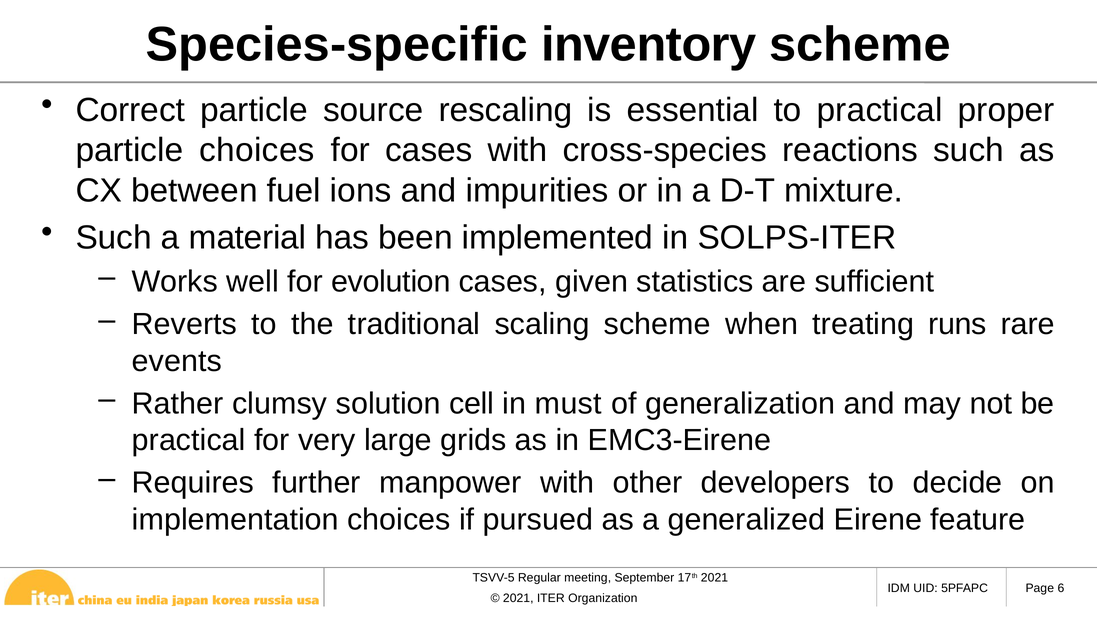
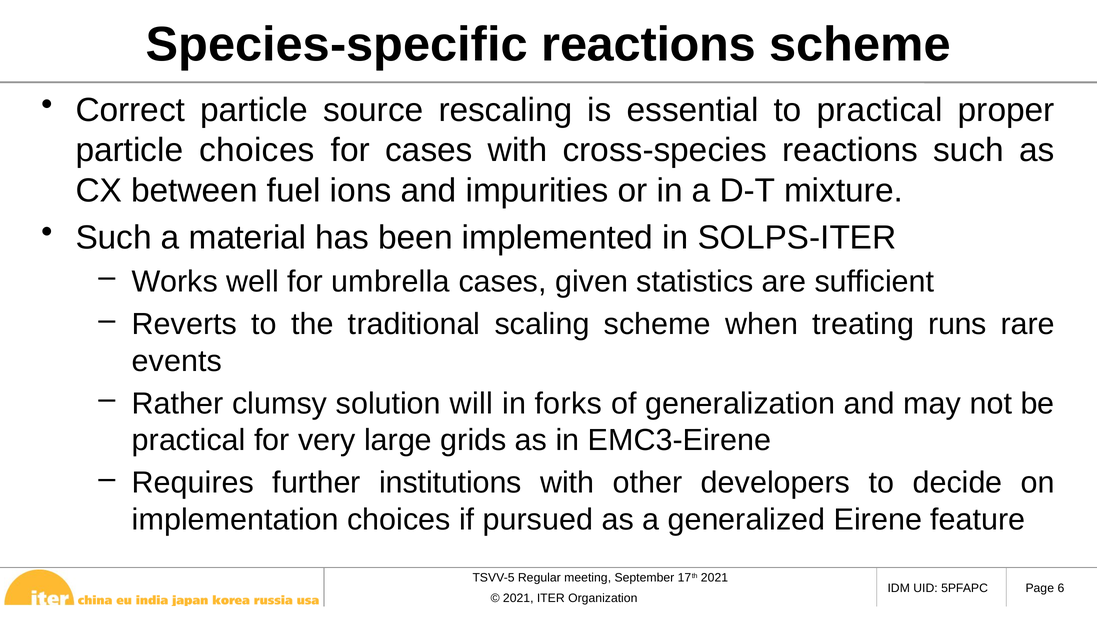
Species-specific inventory: inventory -> reactions (649, 45)
evolution: evolution -> umbrella (391, 282)
cell: cell -> will (471, 404)
must: must -> forks (568, 404)
manpower: manpower -> institutions (450, 483)
